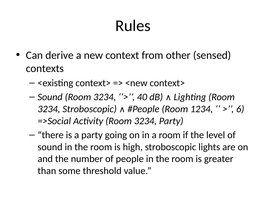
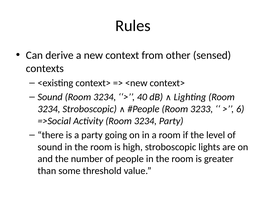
1234: 1234 -> 3233 (202, 109)
